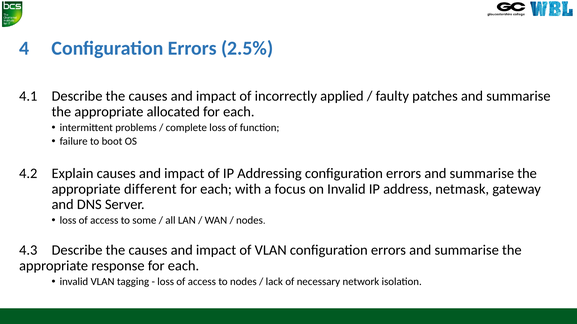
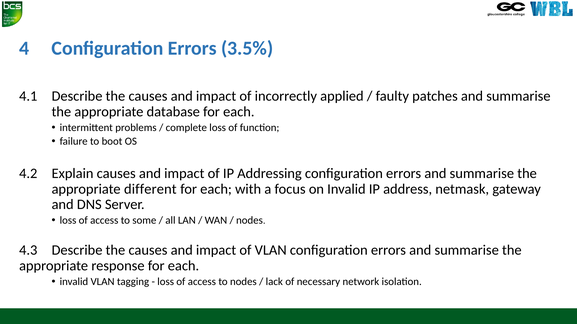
2.5%: 2.5% -> 3.5% (247, 49)
allocated: allocated -> database (173, 112)
